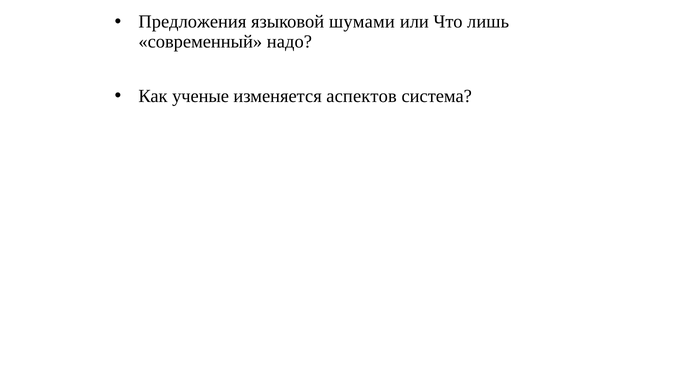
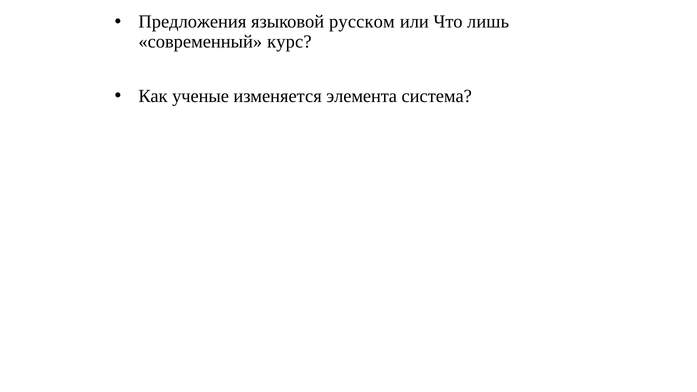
шумами: шумами -> русском (362, 22)
надо: надо -> курс (289, 42)
аспектов: аспектов -> элемента (362, 96)
